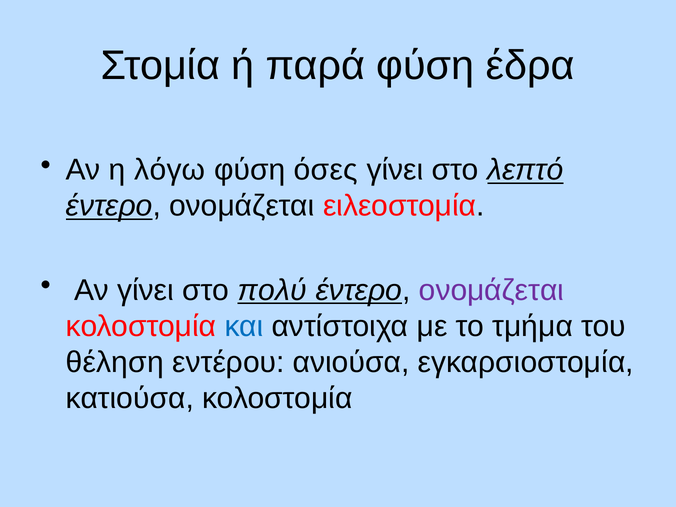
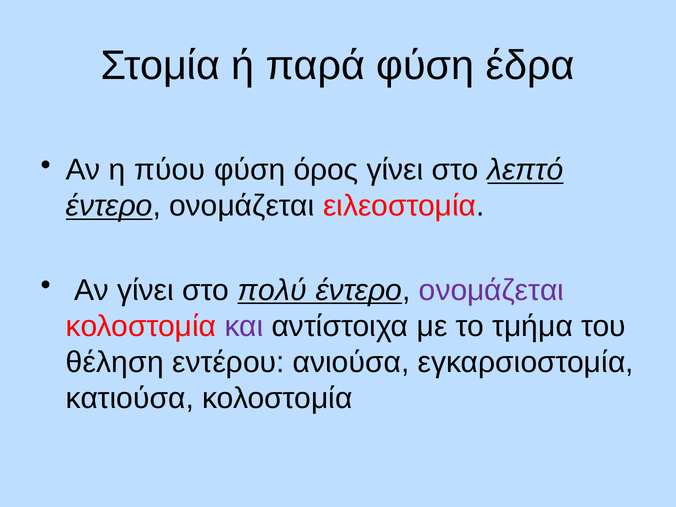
λόγω: λόγω -> πύου (170, 170)
όσες: όσες -> όρος (326, 170)
και colour: blue -> purple (244, 326)
